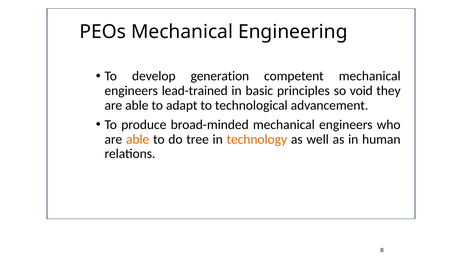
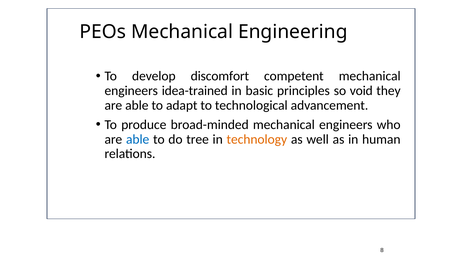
generation: generation -> discomfort (220, 76)
lead-trained: lead-trained -> idea-trained (195, 91)
able colour: orange -> blue (138, 139)
